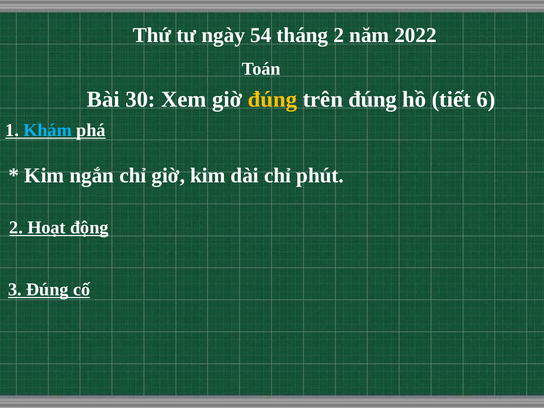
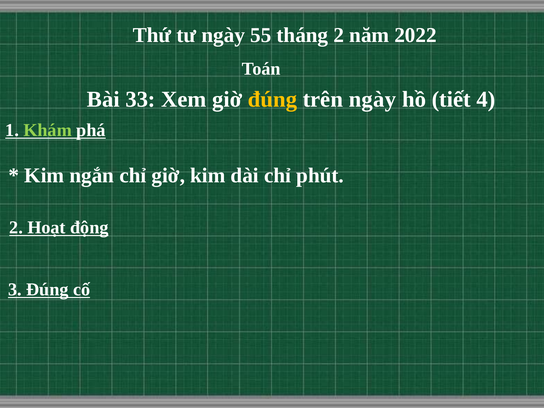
54: 54 -> 55 (261, 35)
30: 30 -> 33 (140, 99)
trên đúng: đúng -> ngày (372, 99)
6: 6 -> 4 (486, 99)
Khám colour: light blue -> light green (48, 130)
